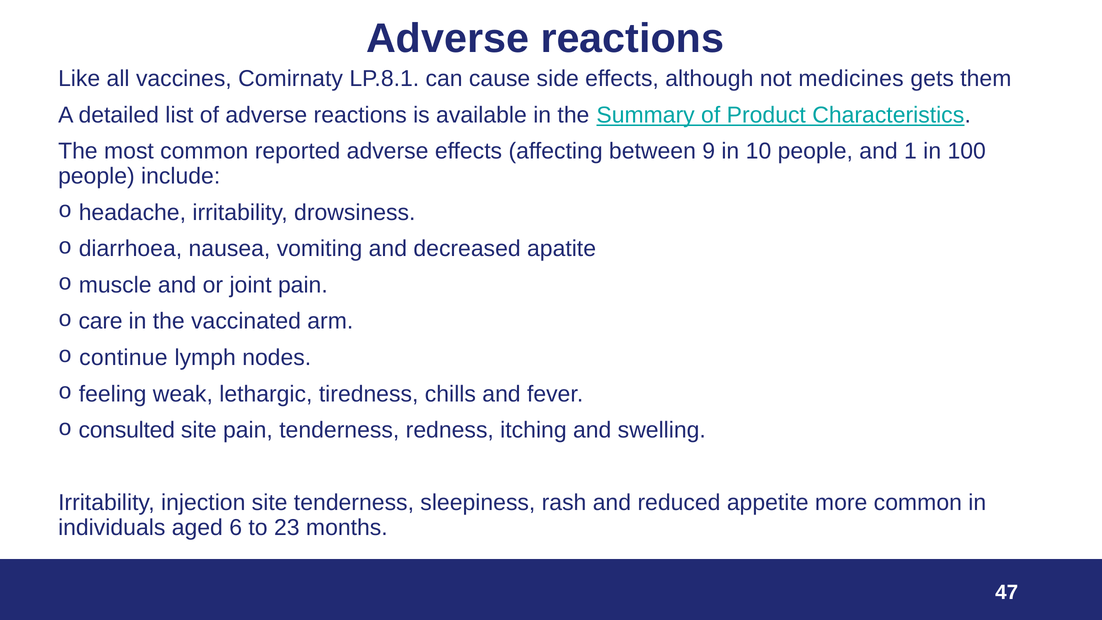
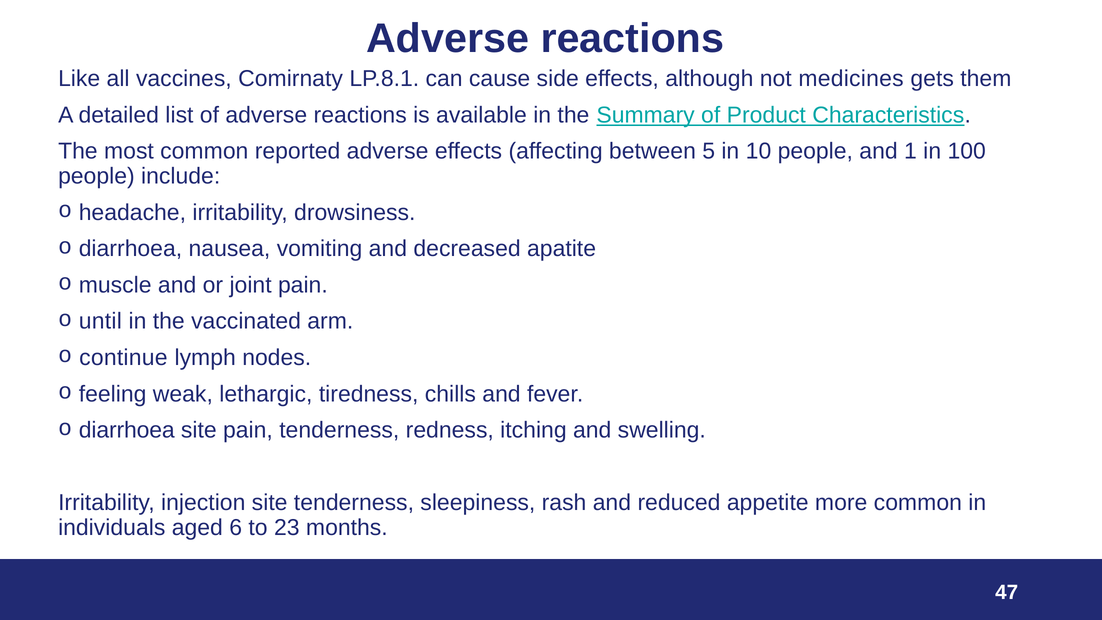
9: 9 -> 5 (709, 151)
care: care -> until (100, 321)
consulted: consulted -> diarrhoea (127, 430)
